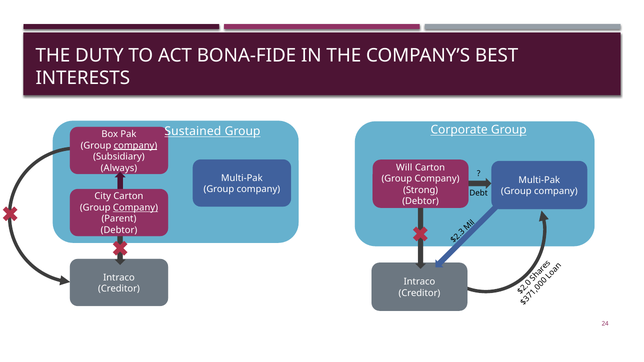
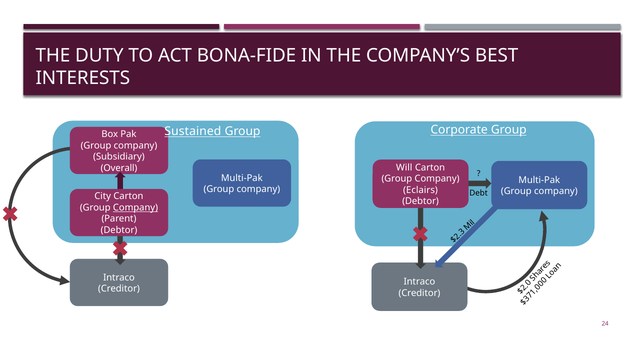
company underline: present -> none (135, 146)
Always: Always -> Overall (119, 168)
Strong: Strong -> Eclairs (421, 190)
